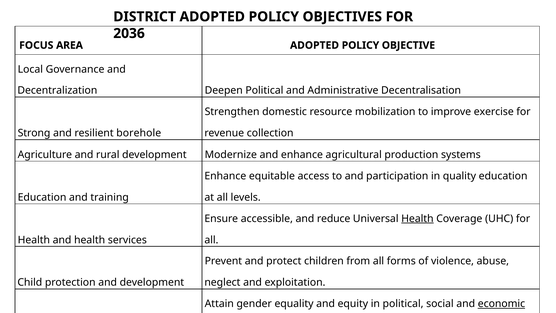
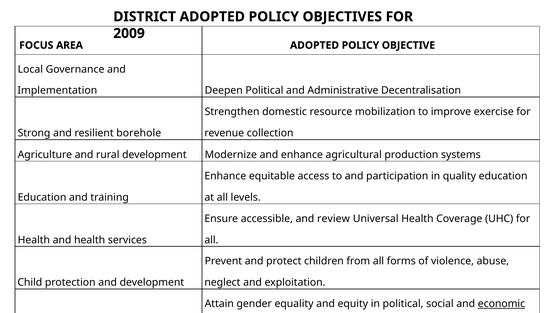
2036: 2036 -> 2009 (129, 33)
Decentralization: Decentralization -> Implementation (57, 90)
reduce: reduce -> review (334, 218)
Health underline: present -> none (417, 218)
